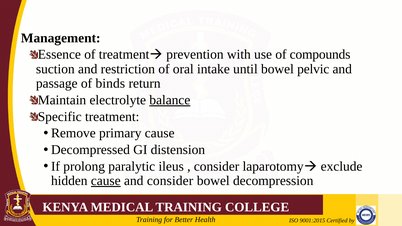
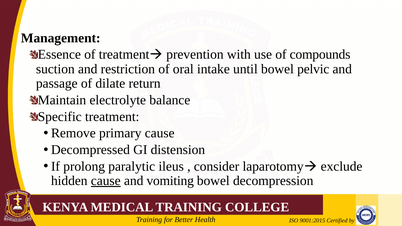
binds: binds -> dilate (110, 84)
balance underline: present -> none (170, 100)
and consider: consider -> vomiting (170, 181)
